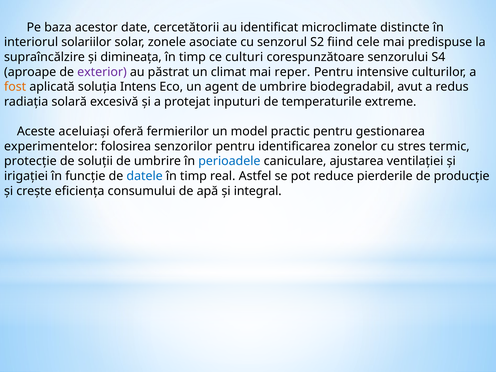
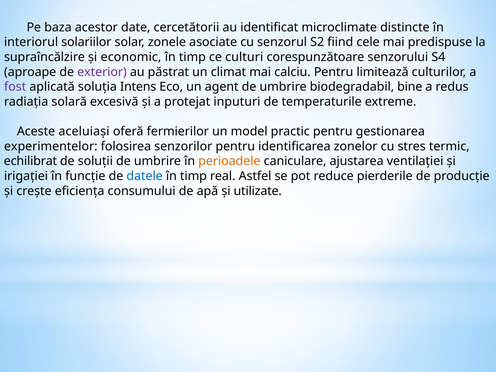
dimineața: dimineața -> economic (131, 57)
reper: reper -> calciu (292, 72)
intensive: intensive -> limitează (383, 72)
fost colour: orange -> purple (15, 87)
avut: avut -> bine (410, 87)
protecție: protecție -> echilibrat (30, 161)
perioadele colour: blue -> orange (229, 161)
integral: integral -> utilizate (258, 191)
